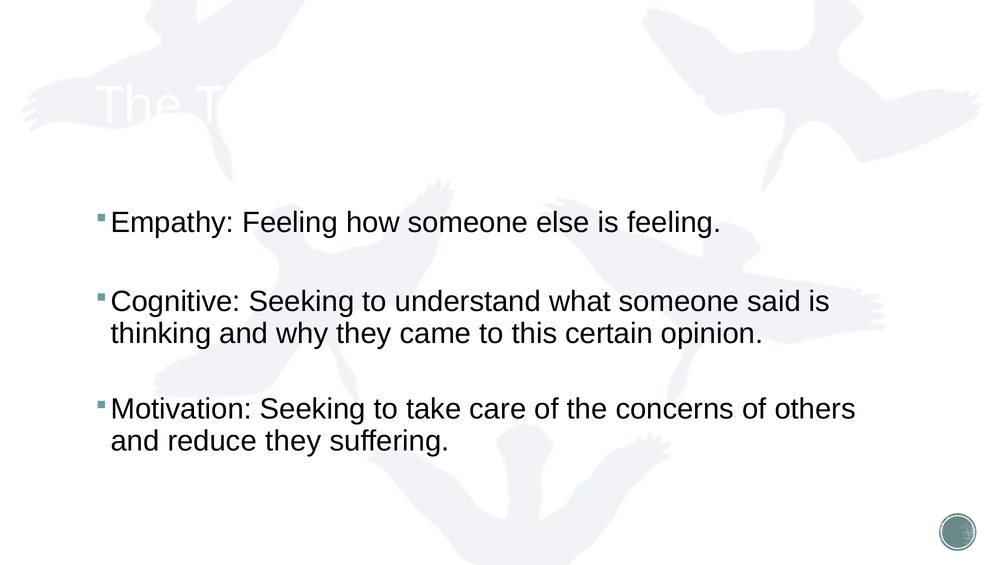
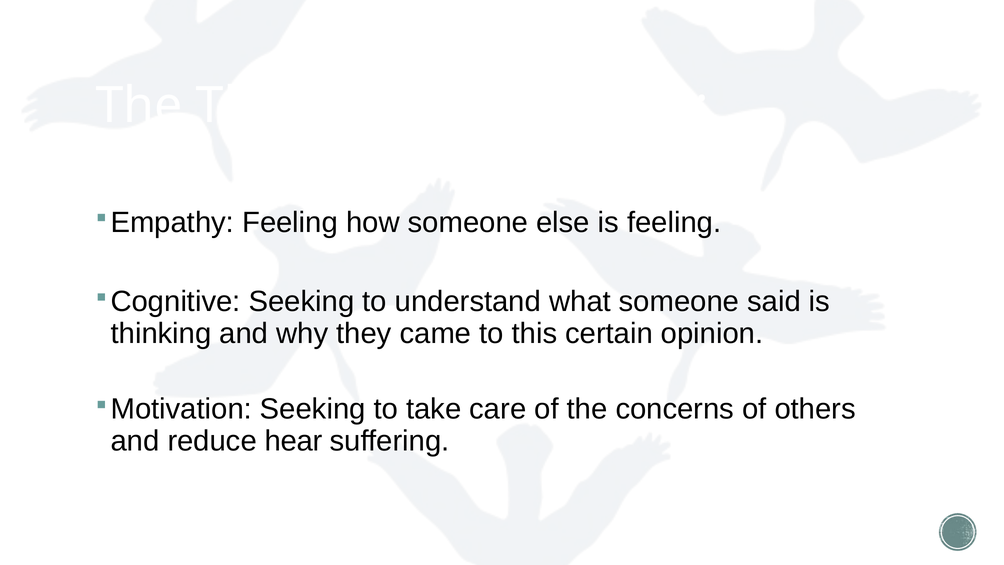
reduce they: they -> hear (294, 441)
